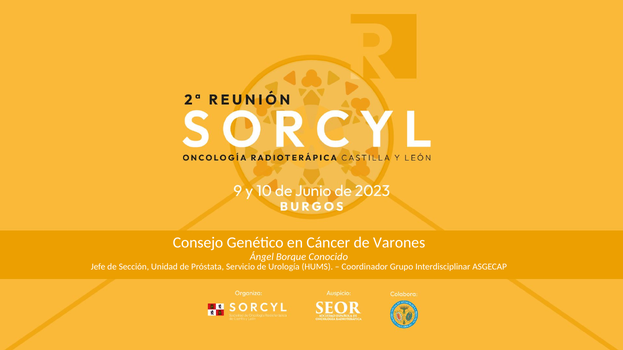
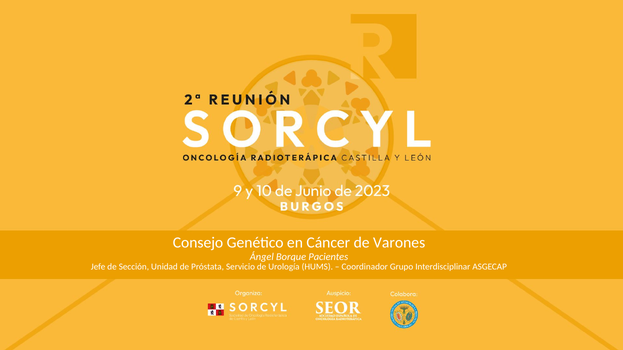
Conocido: Conocido -> Pacientes (328, 257)
